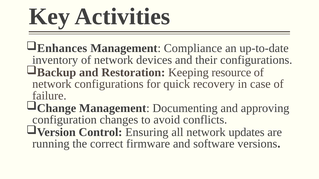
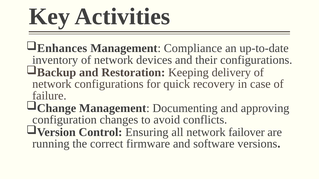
resource: resource -> delivery (231, 73)
updates: updates -> failover (247, 132)
